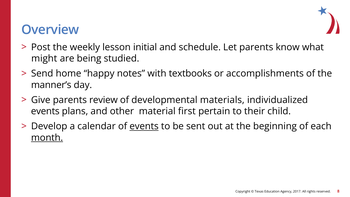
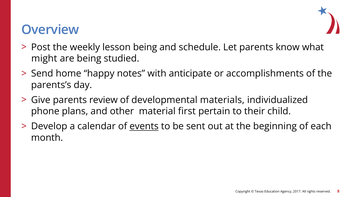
lesson initial: initial -> being (145, 47)
textbooks: textbooks -> anticipate (190, 74)
manner’s: manner’s -> parents’s (51, 85)
events: events -> phone (45, 111)
month underline: present -> none (47, 138)
